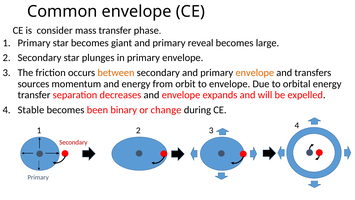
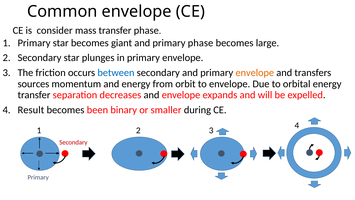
primary reveal: reveal -> phase (201, 43)
between colour: orange -> blue (116, 73)
Stable: Stable -> Result (31, 110)
change: change -> smaller (166, 110)
